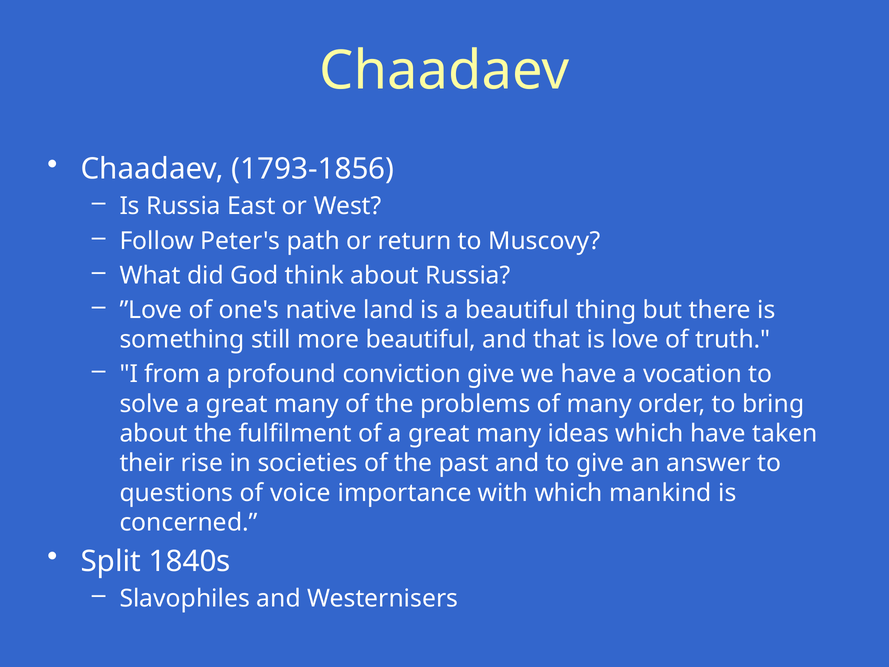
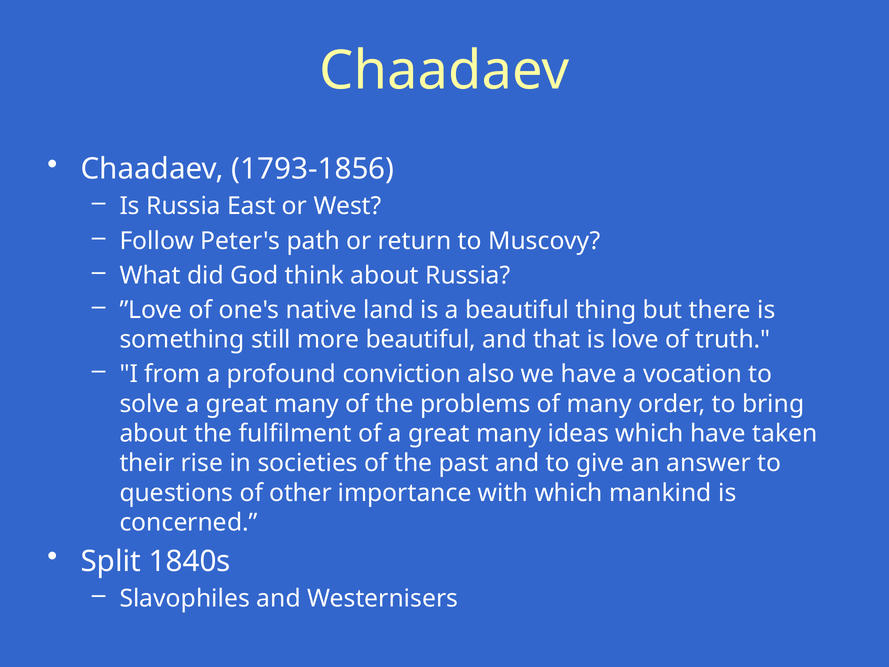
conviction give: give -> also (491, 374)
voice: voice -> other (301, 493)
